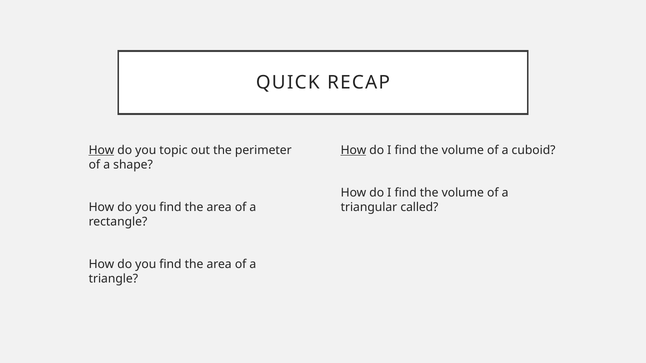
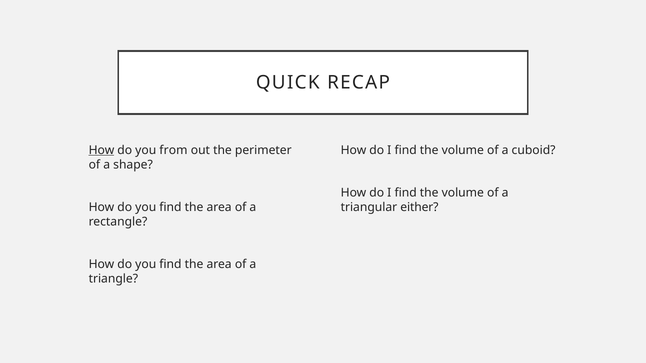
topic: topic -> from (173, 150)
How underline: present -> none (353, 150)
called: called -> either (419, 207)
